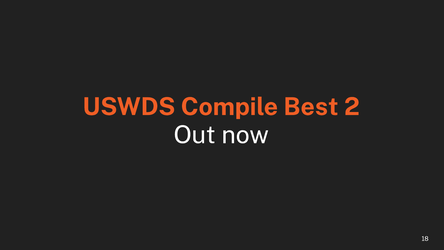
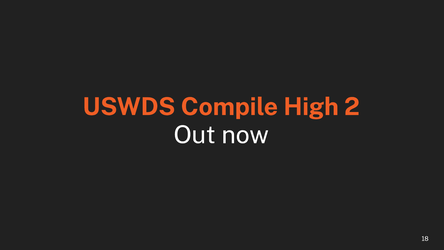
Best: Best -> High (311, 107)
